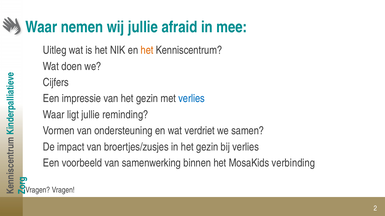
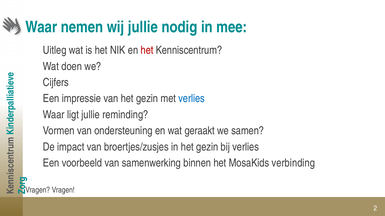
afraid: afraid -> nodig (179, 27)
het colour: orange -> red (147, 50)
verdriet: verdriet -> geraakt (200, 131)
